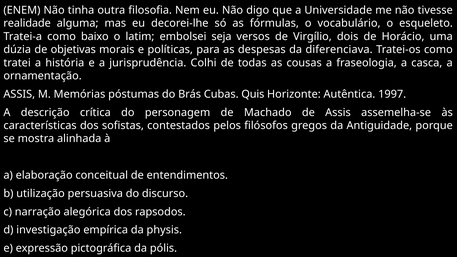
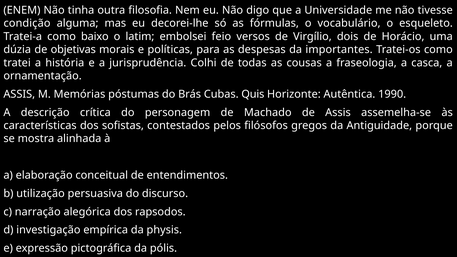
realidade: realidade -> condição (27, 23)
seja: seja -> feio (221, 37)
diferenciava: diferenciava -> importantes (339, 50)
1997: 1997 -> 1990 (392, 94)
